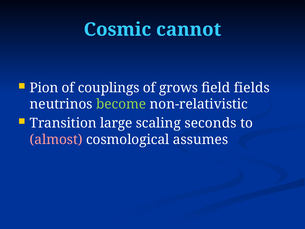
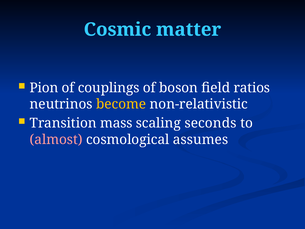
cannot: cannot -> matter (189, 30)
grows: grows -> boson (179, 88)
fields: fields -> ratios (252, 88)
become colour: light green -> yellow (121, 104)
large: large -> mass (116, 123)
